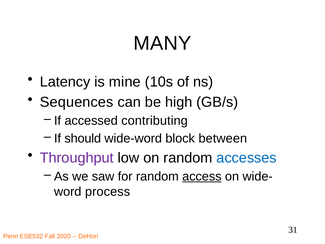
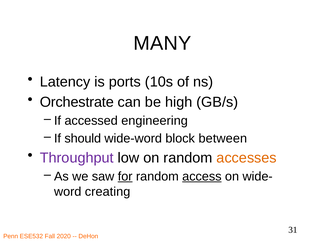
mine: mine -> ports (125, 82)
Sequences: Sequences -> Orchestrate (77, 102)
contributing: contributing -> engineering (155, 121)
accesses colour: blue -> orange (247, 158)
for underline: none -> present (125, 176)
process: process -> creating (108, 191)
